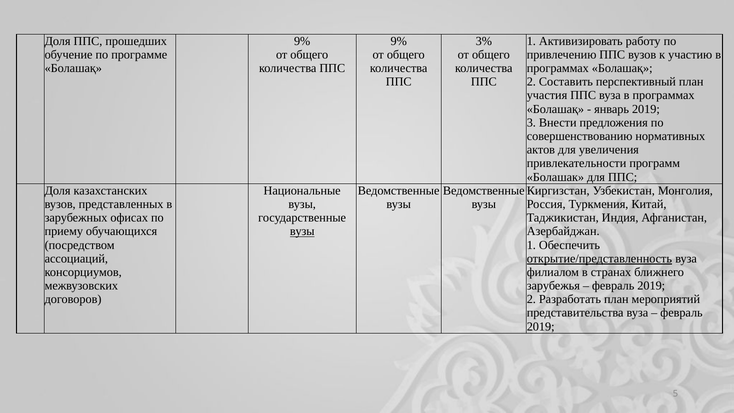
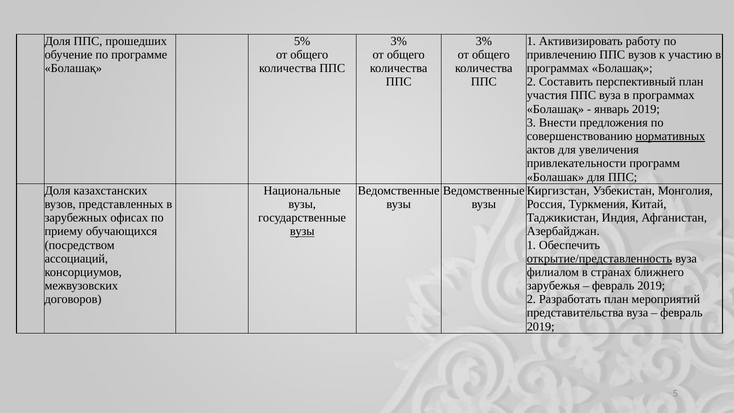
9%: 9% -> 5% (302, 41)
9%: 9% -> 3% (399, 41)
нормативных underline: none -> present (670, 136)
